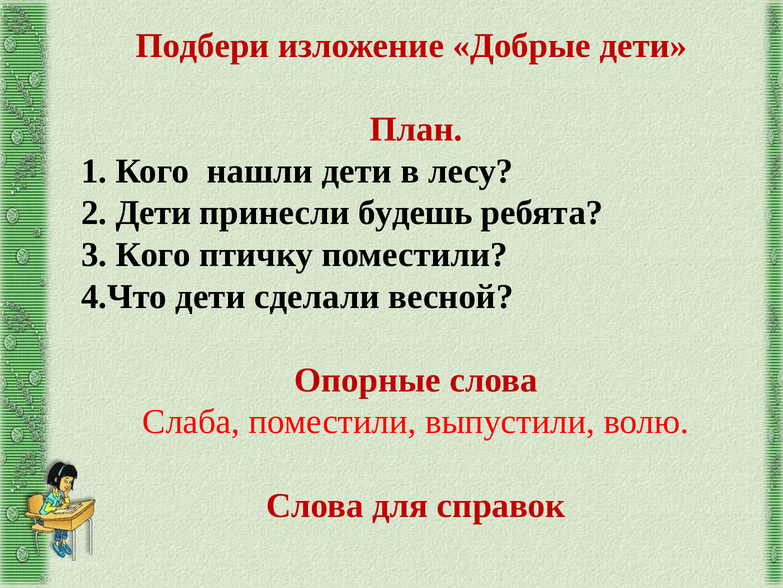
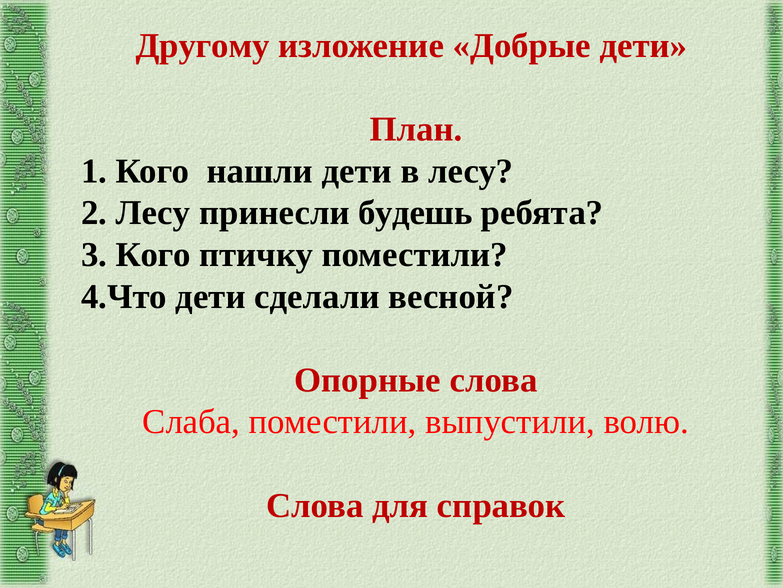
Подбери: Подбери -> Другому (203, 46)
2 Дети: Дети -> Лесу (153, 213)
